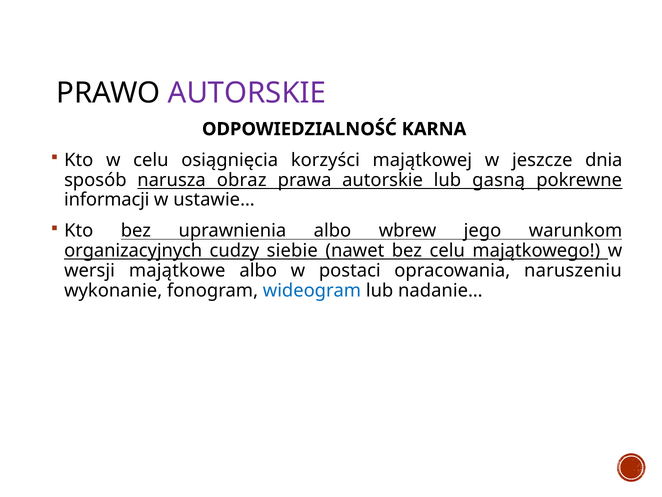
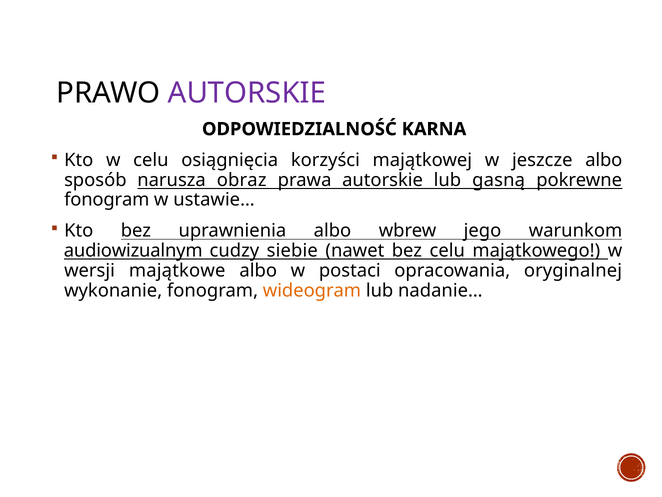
jeszcze dnia: dnia -> albo (604, 160)
informacji: informacji -> fonogram (107, 200)
organizacyjnych: organizacyjnych -> audiowizualnym (133, 250)
naruszeniu: naruszeniu -> oryginalnej (573, 270)
wideogram colour: blue -> orange (312, 290)
